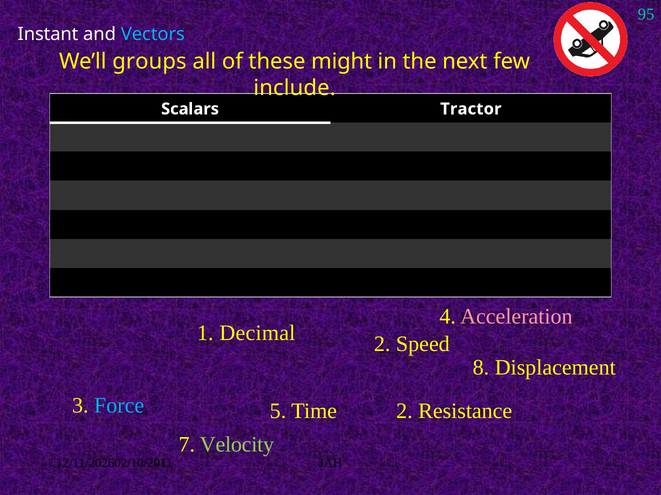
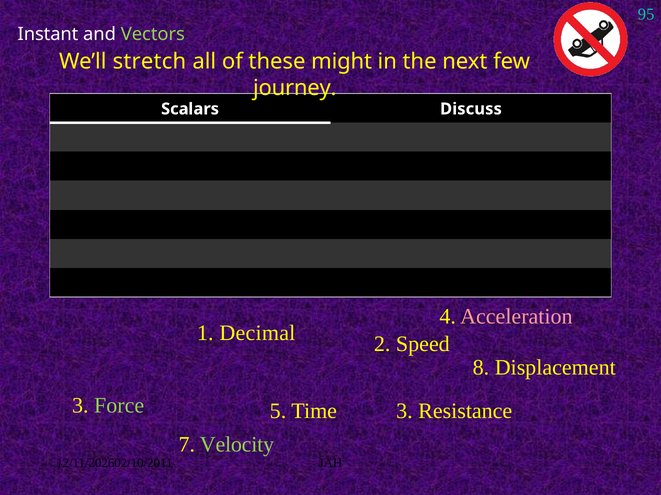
Vectors colour: light blue -> light green (153, 34)
groups: groups -> stretch (149, 62)
include: include -> journey (295, 88)
Tractor: Tractor -> Discuss (471, 109)
Force colour: light blue -> light green (119, 406)
Time 2: 2 -> 3 (404, 412)
